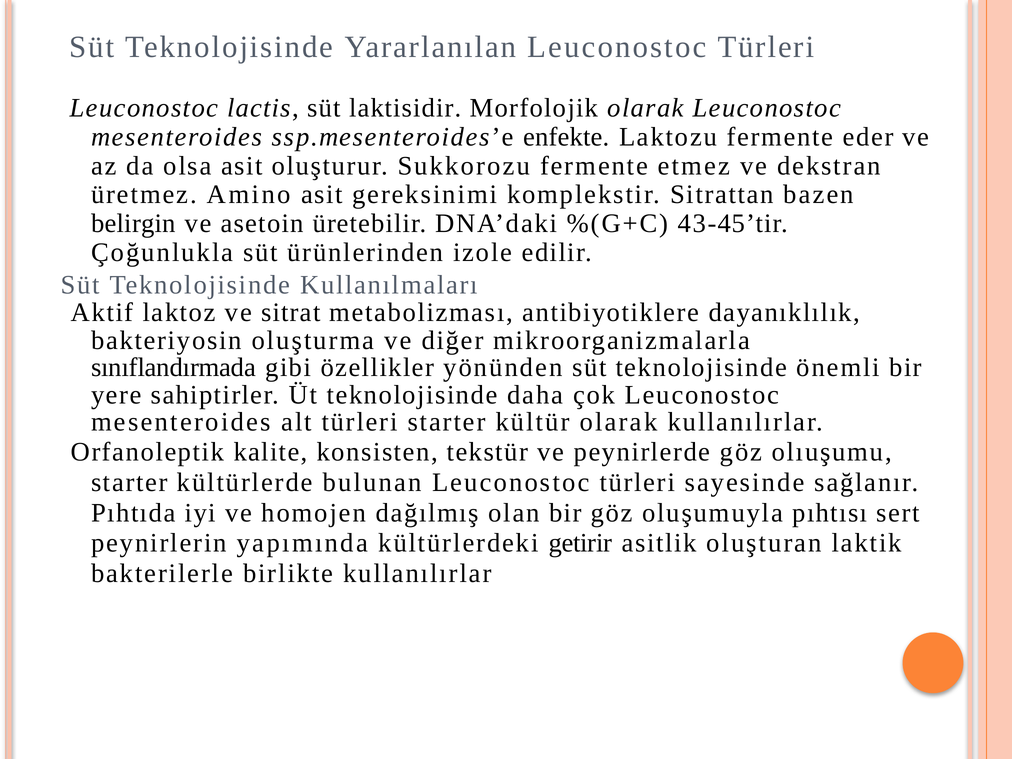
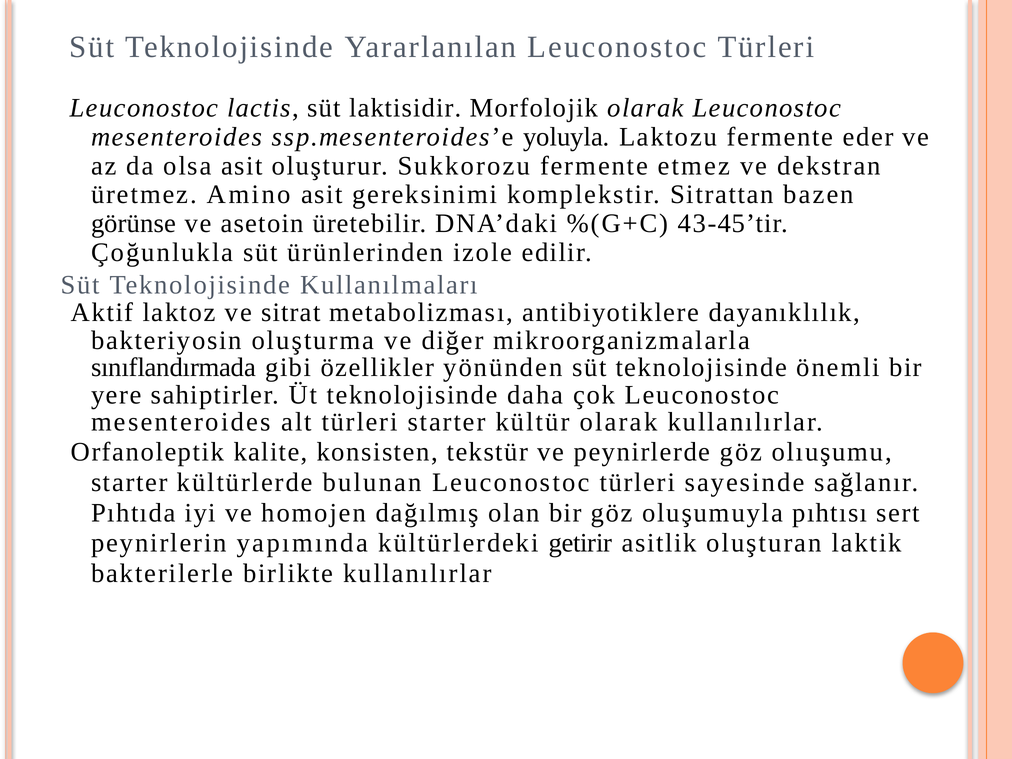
enfekte: enfekte -> yoluyla (566, 137)
belirgin: belirgin -> görünse (134, 224)
